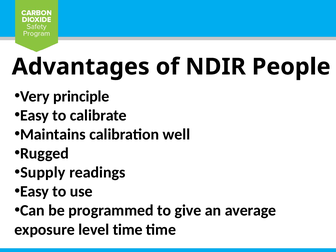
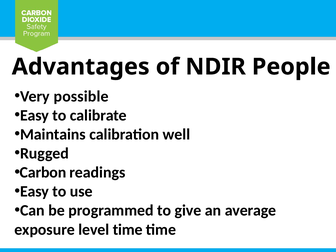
principle: principle -> possible (81, 96)
Supply: Supply -> Carbon (43, 172)
